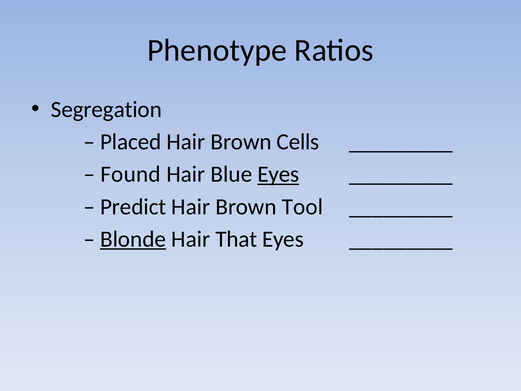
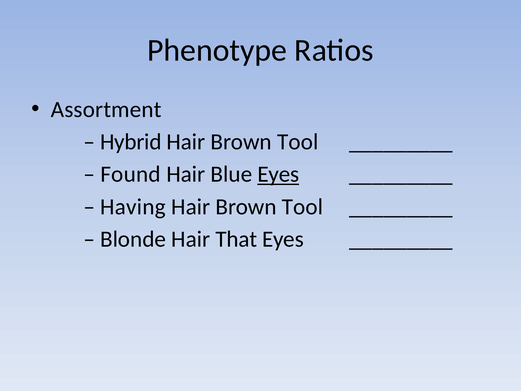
Segregation: Segregation -> Assortment (106, 109)
Placed: Placed -> Hybrid (131, 142)
Cells: Cells -> Tool (298, 142)
Predict: Predict -> Having (133, 207)
Blonde underline: present -> none (133, 239)
